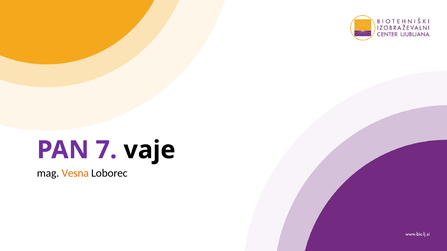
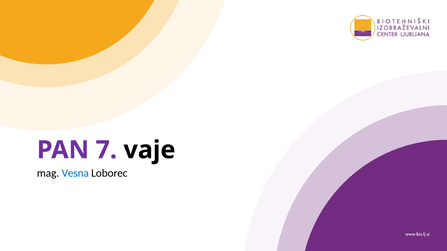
Vesna colour: orange -> blue (75, 173)
